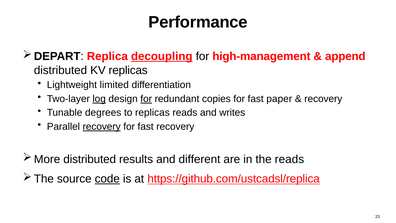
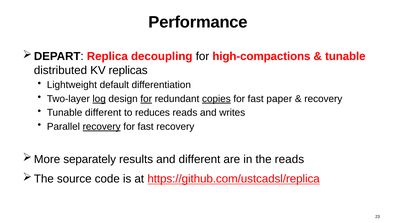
decoupling underline: present -> none (162, 56)
high-management: high-management -> high-compactions (261, 56)
append: append -> tunable (345, 56)
limited: limited -> default (114, 85)
copies underline: none -> present (216, 99)
Tunable degrees: degrees -> different (103, 113)
to replicas: replicas -> reduces (152, 113)
distributed: distributed -> separately (90, 159)
code underline: present -> none (107, 179)
